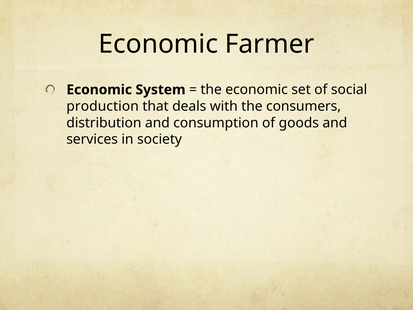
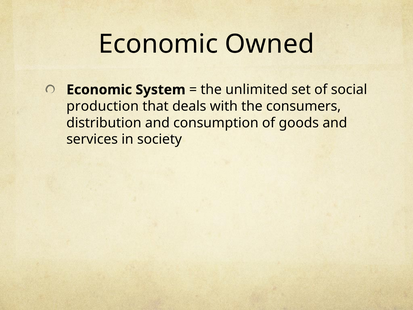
Farmer: Farmer -> Owned (270, 44)
the economic: economic -> unlimited (257, 90)
